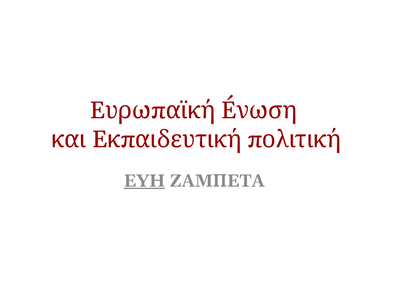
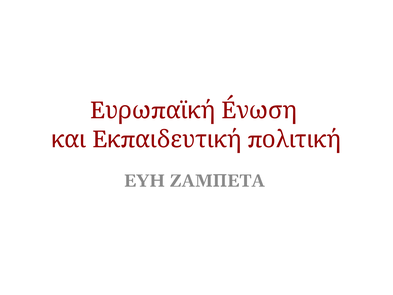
ΕΥΗ underline: present -> none (144, 181)
